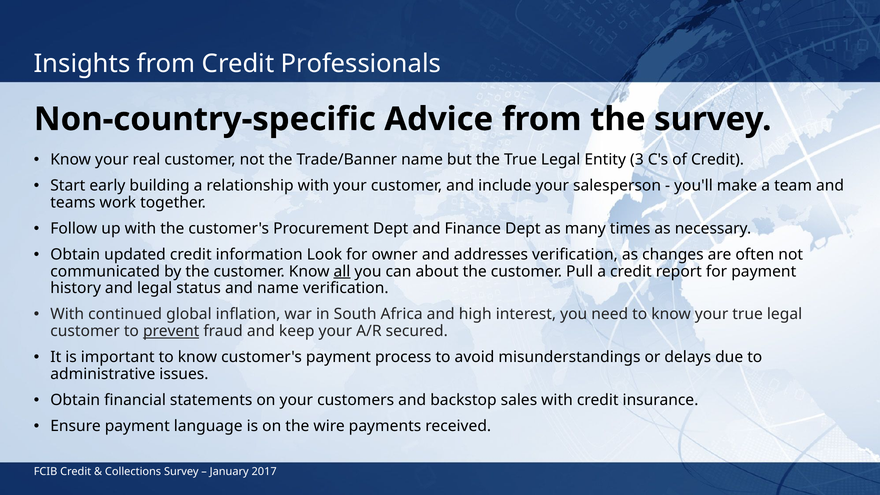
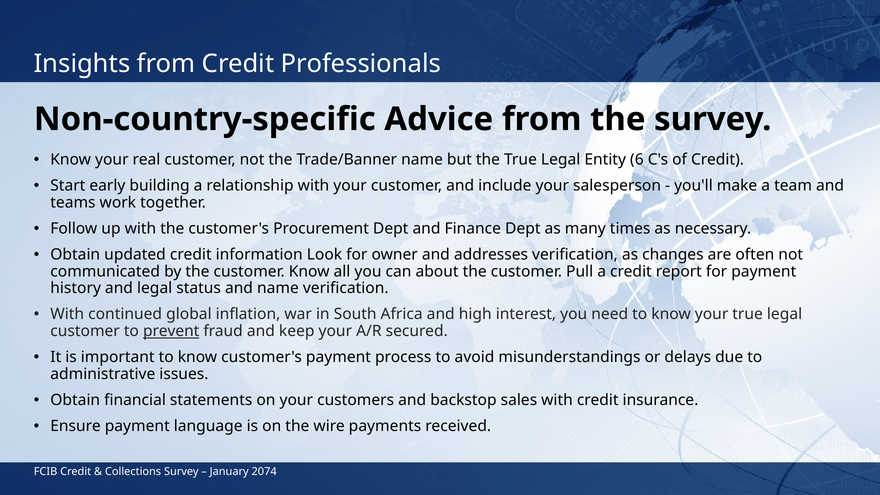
3: 3 -> 6 (637, 160)
all underline: present -> none (342, 271)
2017: 2017 -> 2074 (264, 472)
